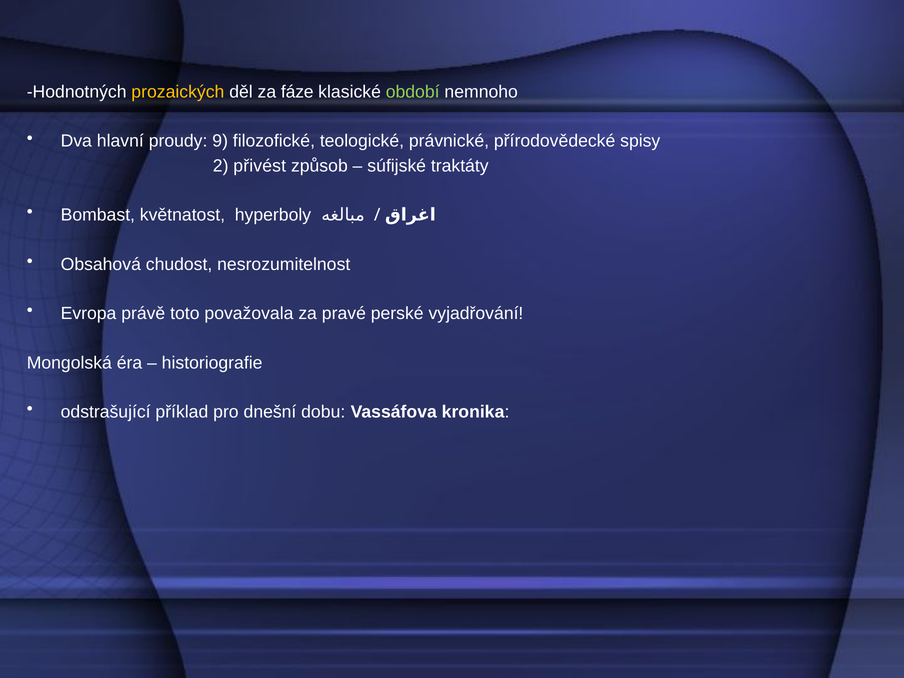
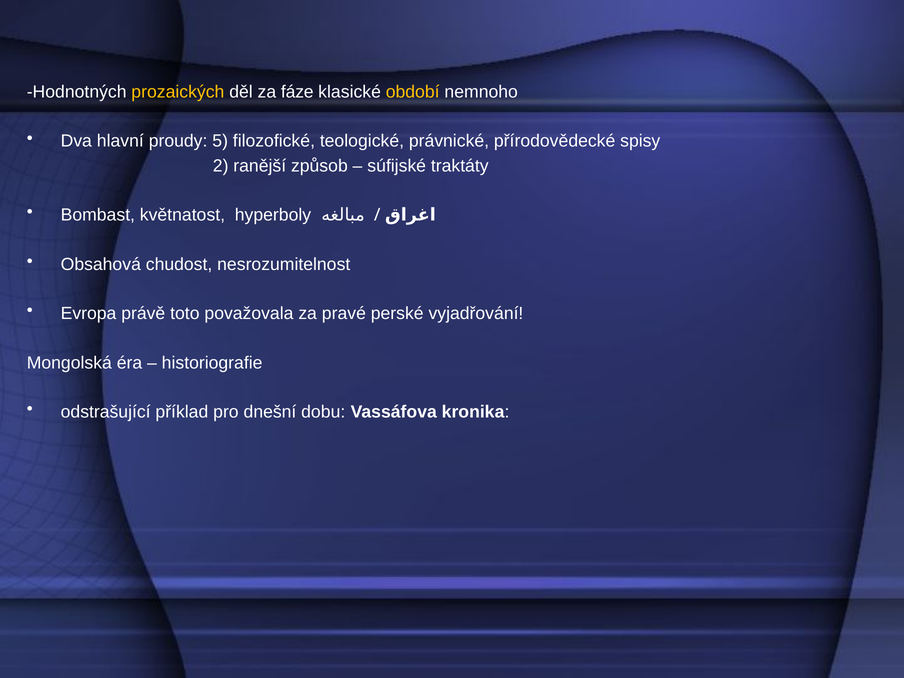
období colour: light green -> yellow (413, 92)
9: 9 -> 5 (220, 141)
přivést: přivést -> ranější (260, 166)
